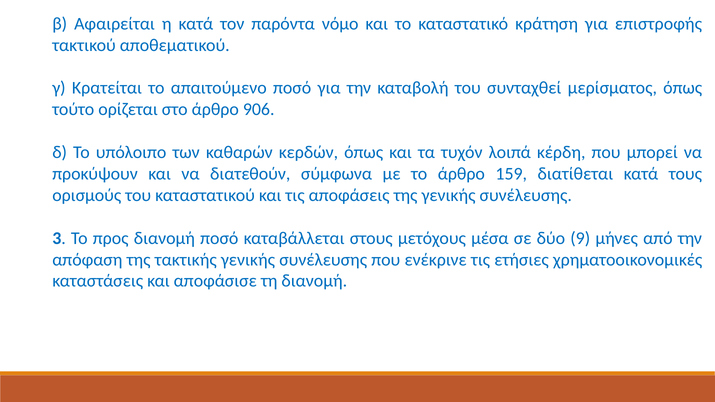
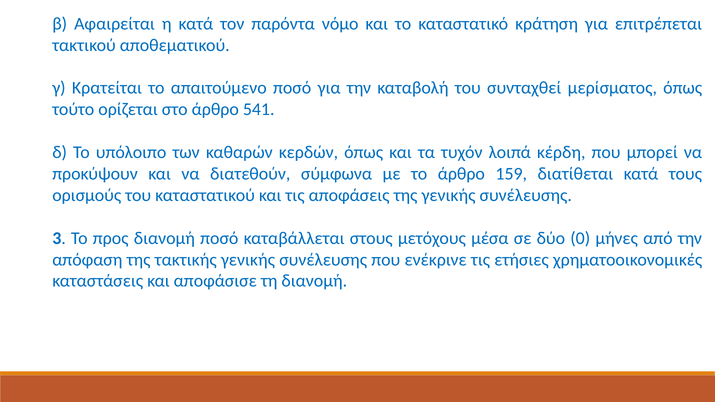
επιστροφής: επιστροφής -> επιτρέπεται (658, 24)
906: 906 -> 541 (259, 110)
9: 9 -> 0 (580, 238)
